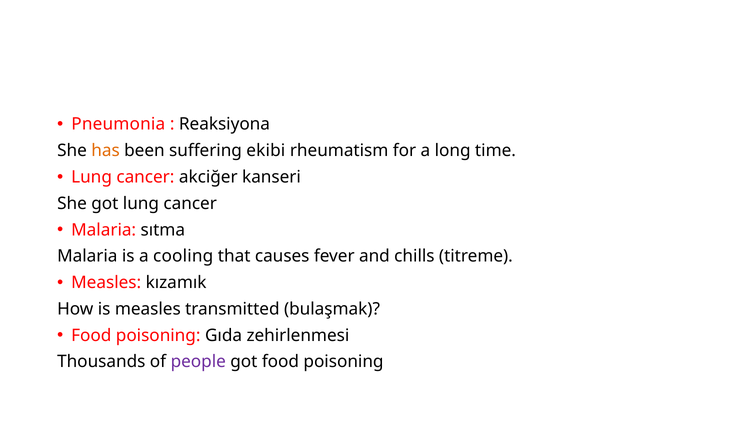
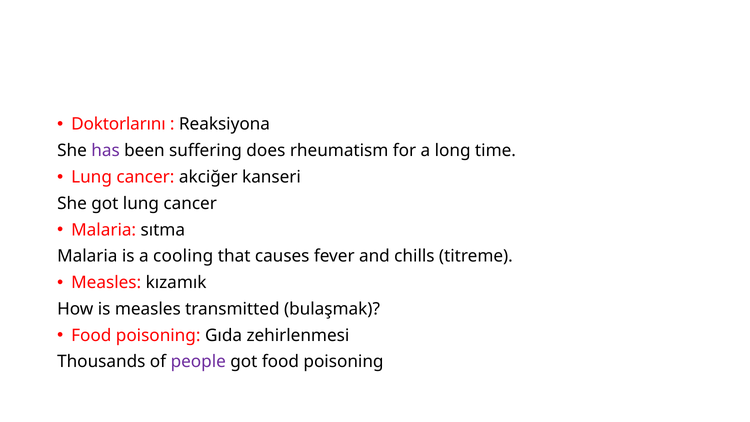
Pneumonia: Pneumonia -> Doktorlarını (118, 124)
has colour: orange -> purple (106, 151)
ekibi: ekibi -> does (266, 151)
